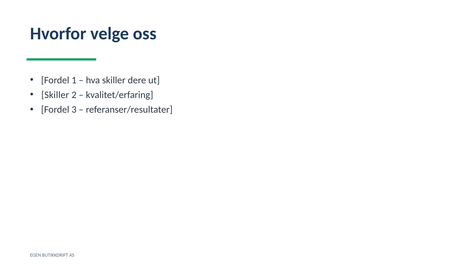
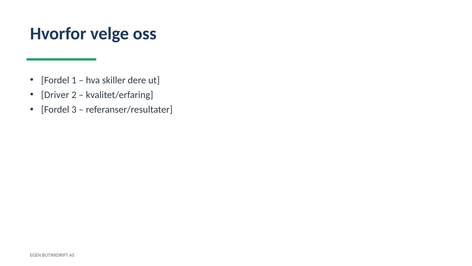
Skiller: Skiller -> Driver (55, 95)
